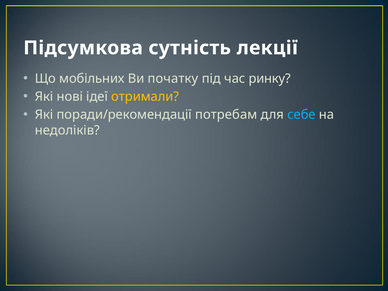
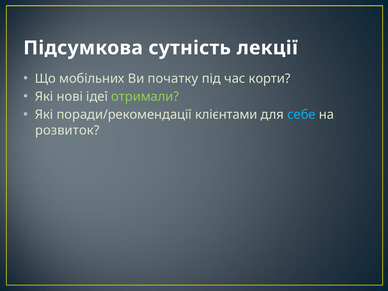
ринку: ринку -> корти (270, 79)
отримали colour: yellow -> light green (145, 97)
потребам: потребам -> клієнтами (226, 115)
недоліків: недоліків -> розвиток (67, 130)
